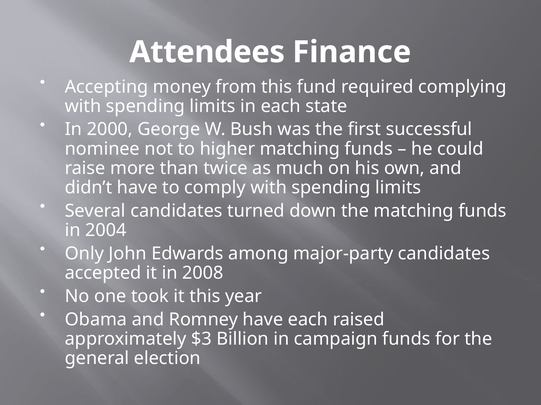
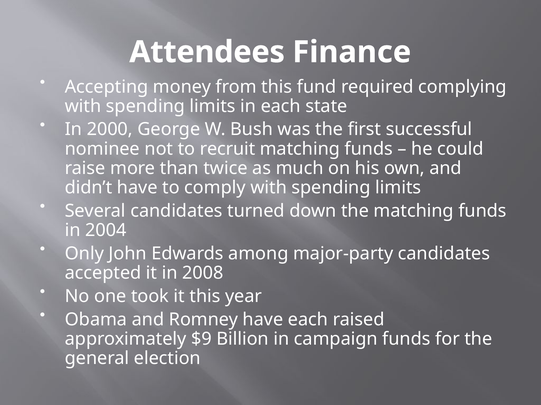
higher: higher -> recruit (228, 149)
$3: $3 -> $9 (201, 339)
